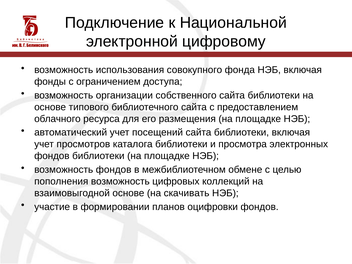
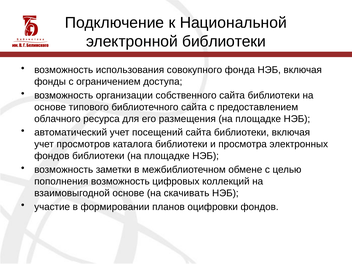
электронной цифровому: цифровому -> библиотеки (224, 42)
возможность фондов: фондов -> заметки (114, 170)
